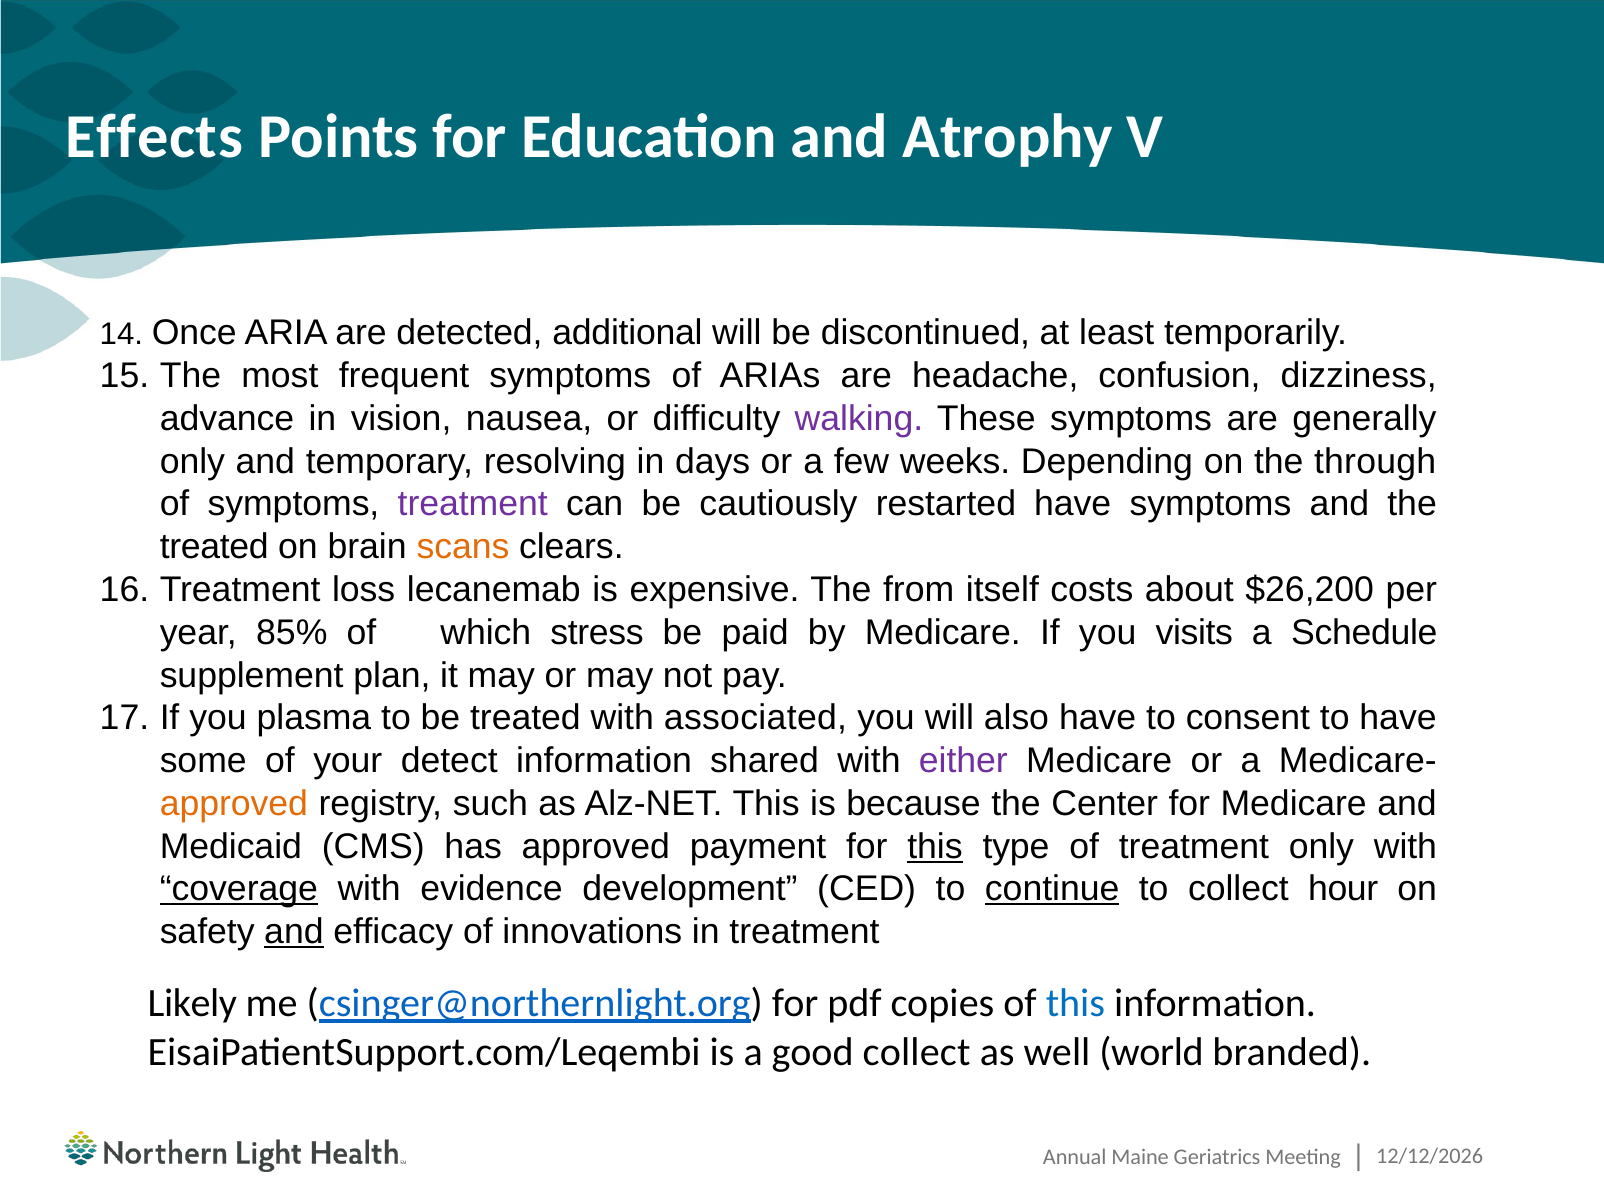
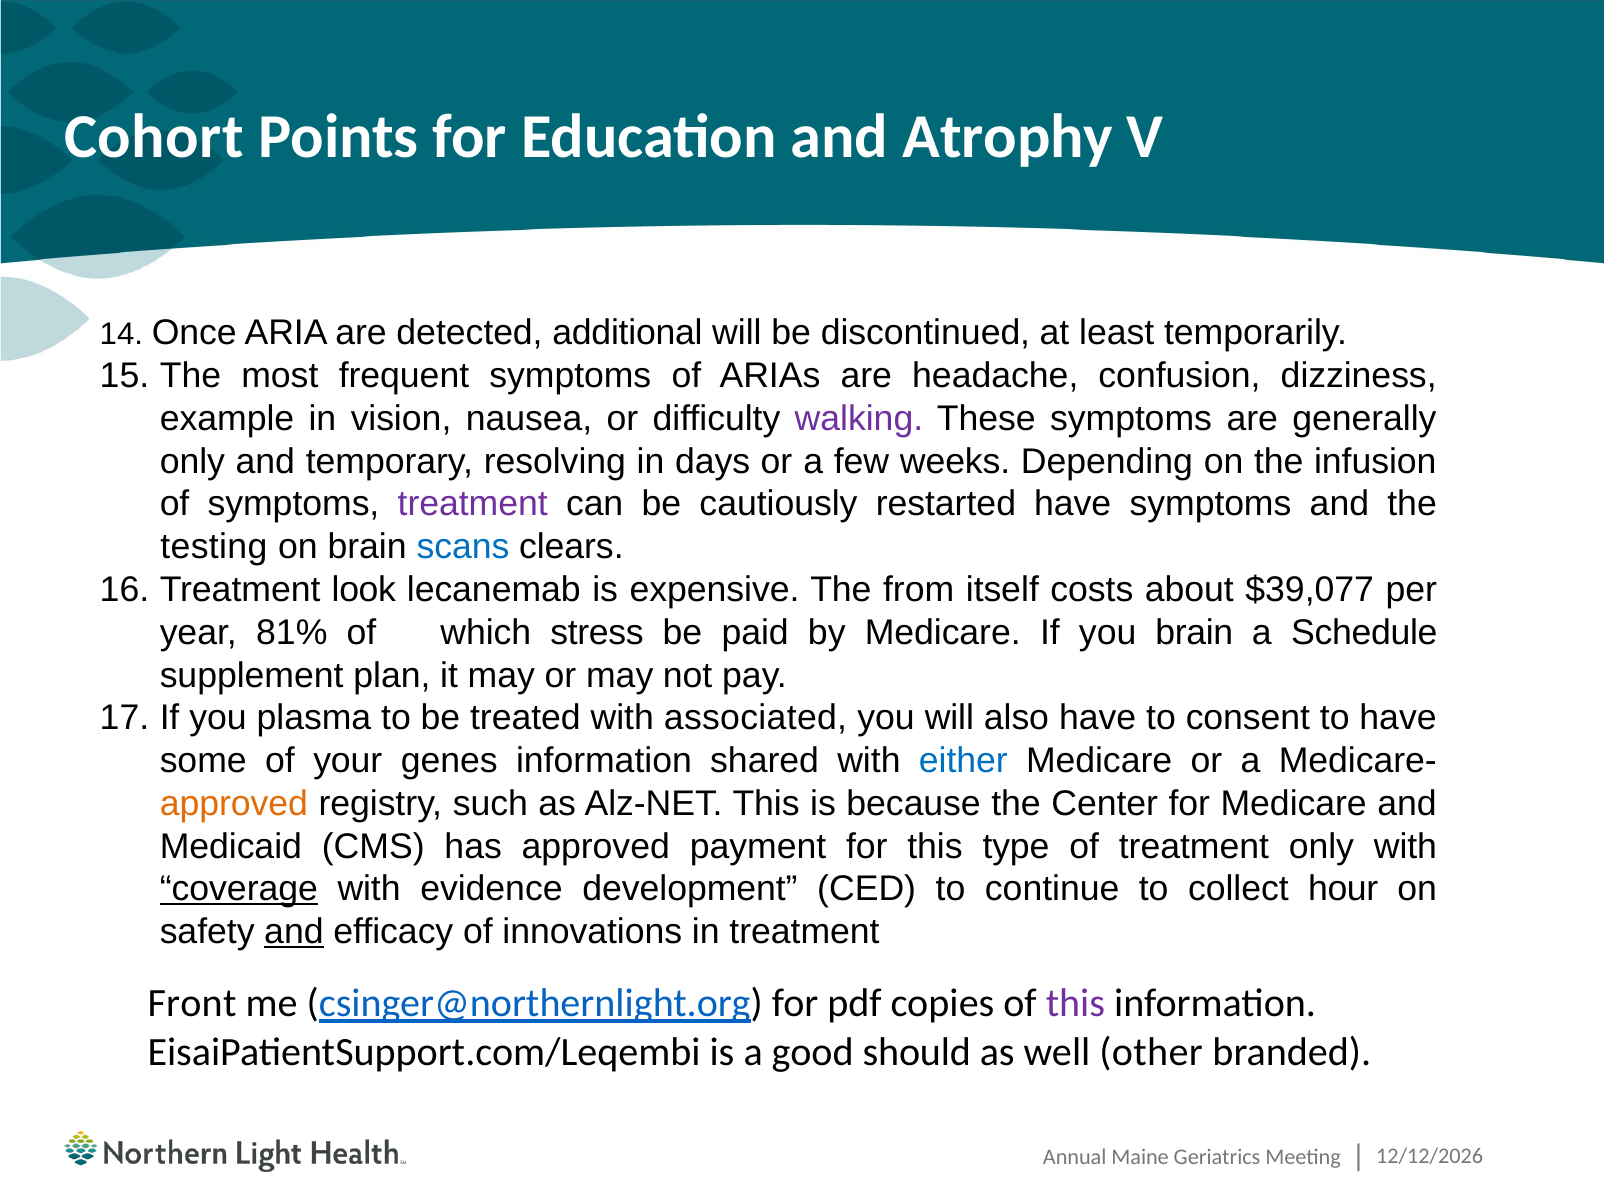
Effects: Effects -> Cohort (154, 137)
advance: advance -> example (227, 419)
through: through -> infusion (1375, 461)
treated: treated -> testing (214, 547)
scans colour: orange -> blue (463, 547)
loss: loss -> look (364, 590)
$26,200: $26,200 -> $39,077 (1310, 590)
85%: 85% -> 81% (292, 633)
you visits: visits -> brain (1194, 633)
detect: detect -> genes (449, 761)
either colour: purple -> blue (963, 761)
this underline: present -> none (935, 846)
continue underline: present -> none (1052, 889)
Likely: Likely -> Front (192, 1003)
this colour: blue -> purple (1075, 1003)
good collect: collect -> should (917, 1052)
world: world -> other (1151, 1052)
